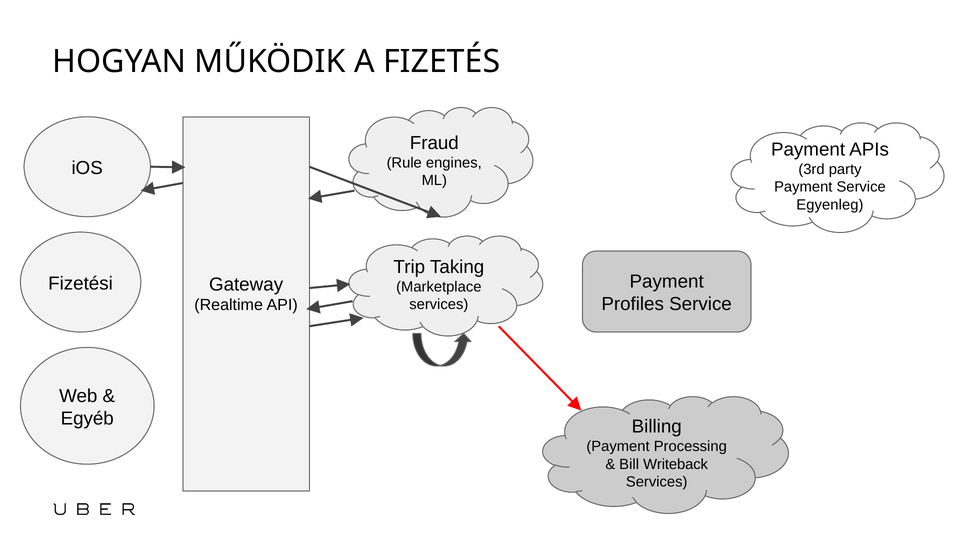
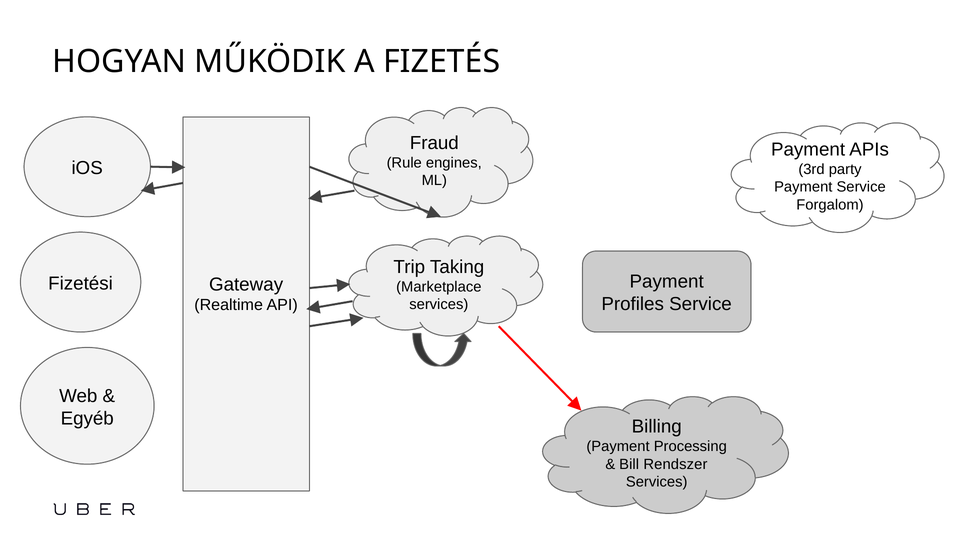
Egyenleg: Egyenleg -> Forgalom (830, 205)
Writeback: Writeback -> Rendszer (675, 464)
